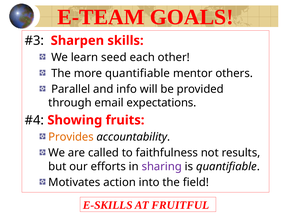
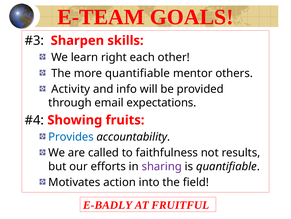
seed: seed -> right (114, 57)
Parallel: Parallel -> Activity (71, 89)
Provides colour: orange -> blue (71, 136)
E-SKILLS: E-SKILLS -> E-BADLY (108, 204)
